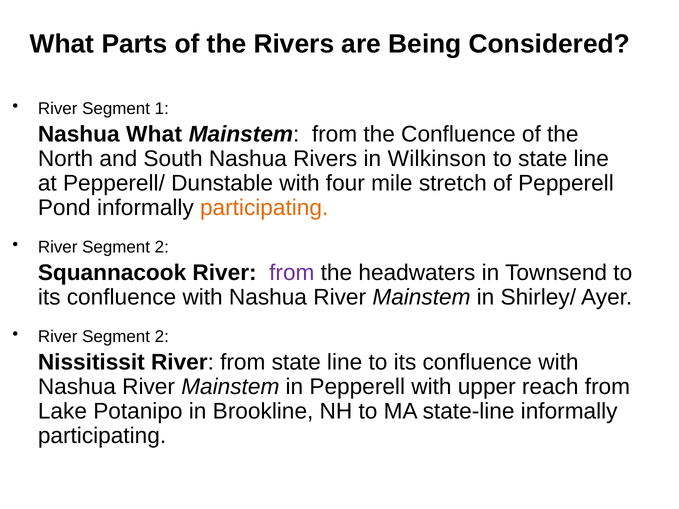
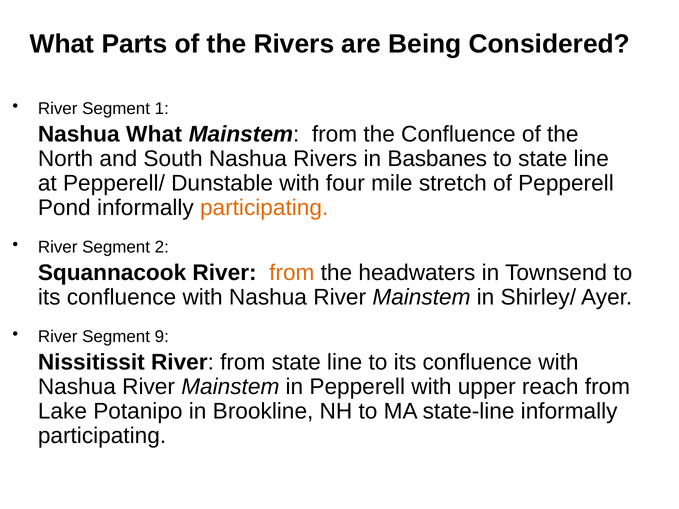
Wilkinson: Wilkinson -> Basbanes (437, 159)
from colour: purple -> orange (292, 273)
2: 2 -> 9 (162, 337)
